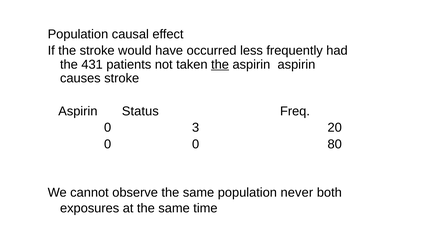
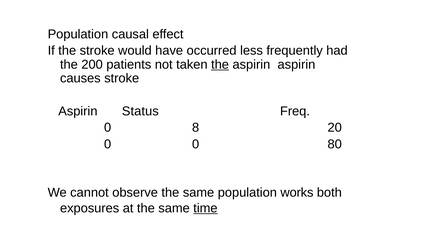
431: 431 -> 200 (92, 64)
3: 3 -> 8 (196, 127)
never: never -> works (297, 192)
time underline: none -> present (205, 208)
